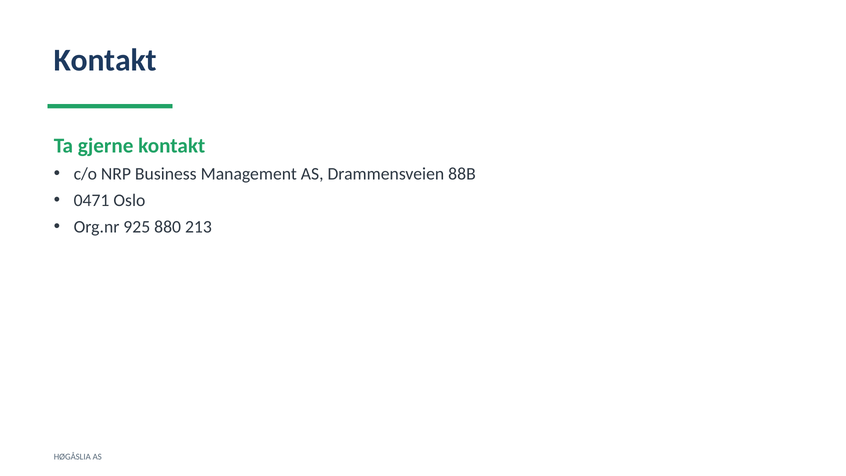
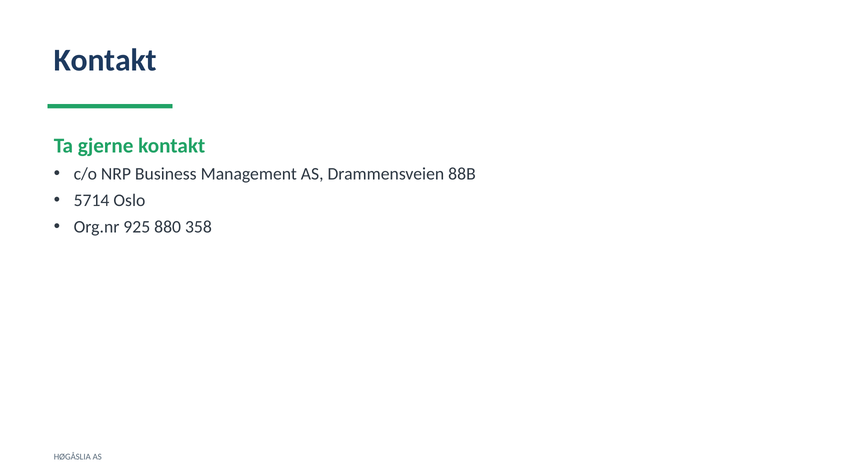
0471: 0471 -> 5714 (92, 200)
213: 213 -> 358 (198, 227)
